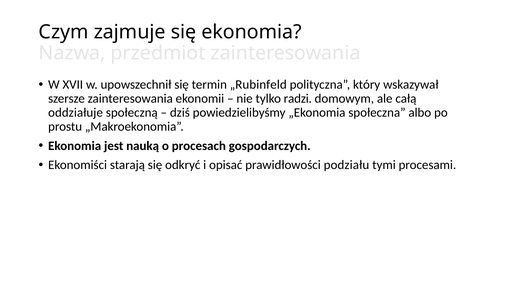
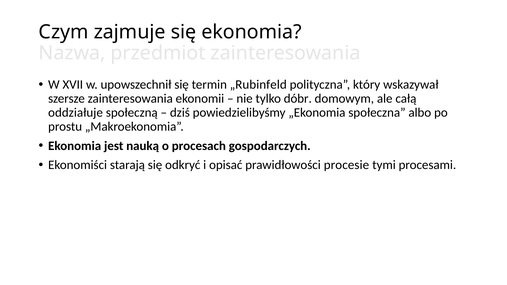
radzi: radzi -> dóbr (298, 99)
podziału: podziału -> procesie (346, 165)
